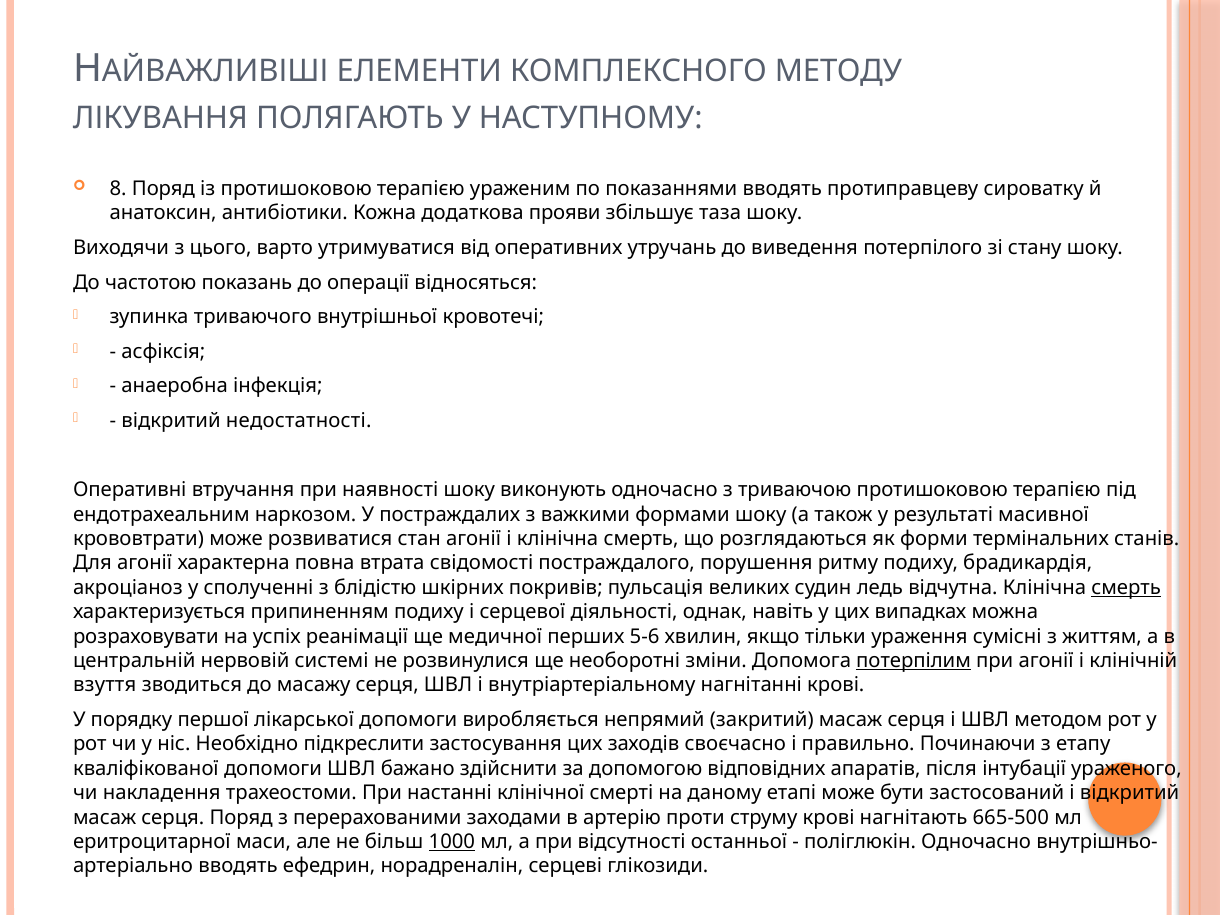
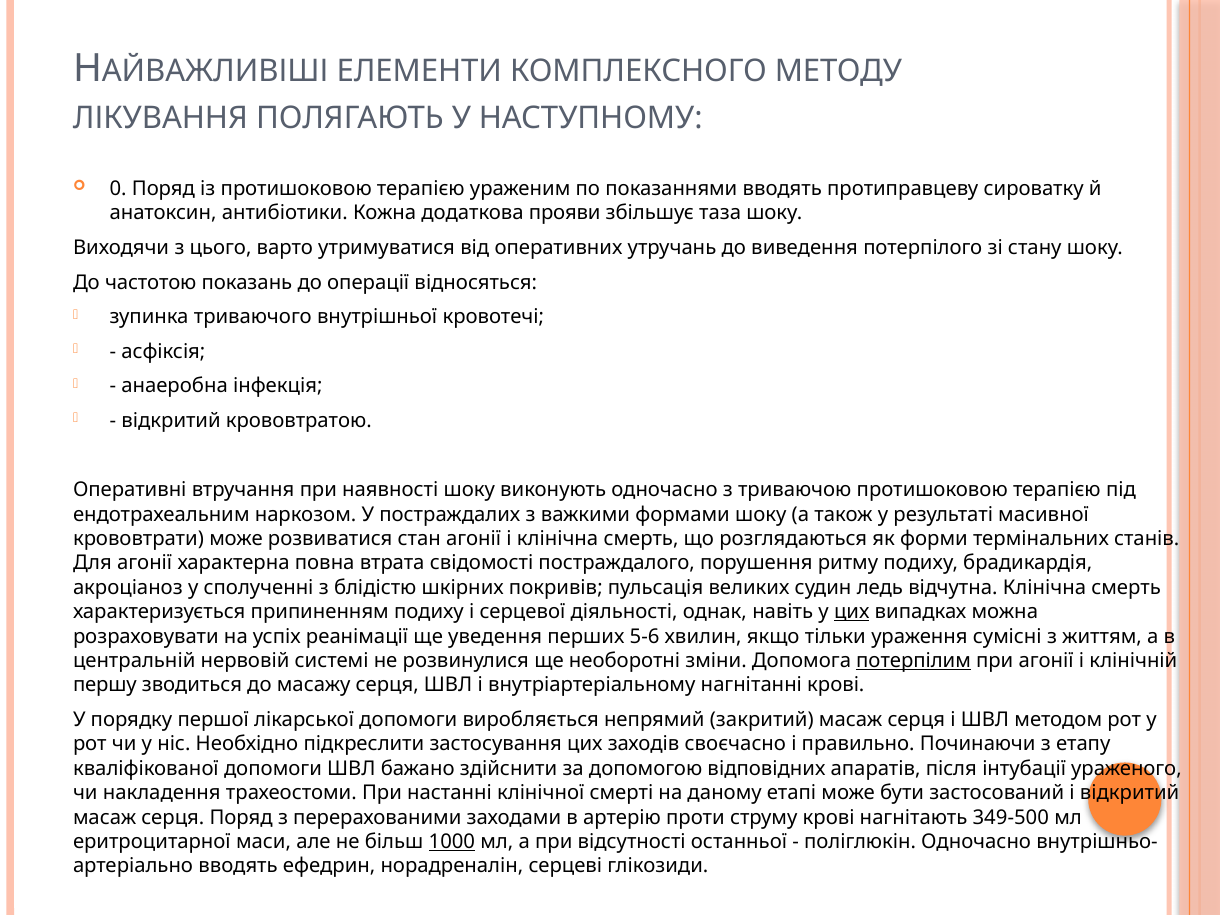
8: 8 -> 0 (118, 189)
недостатності: недостатності -> крововтратою (299, 421)
смерть underline: present -> none (1126, 588)
цих underline: none -> present (852, 612)
медичної: медичної -> уведення (495, 636)
взуття: взуття -> першу (105, 685)
665-500: 665-500 -> 349-500 (1011, 817)
